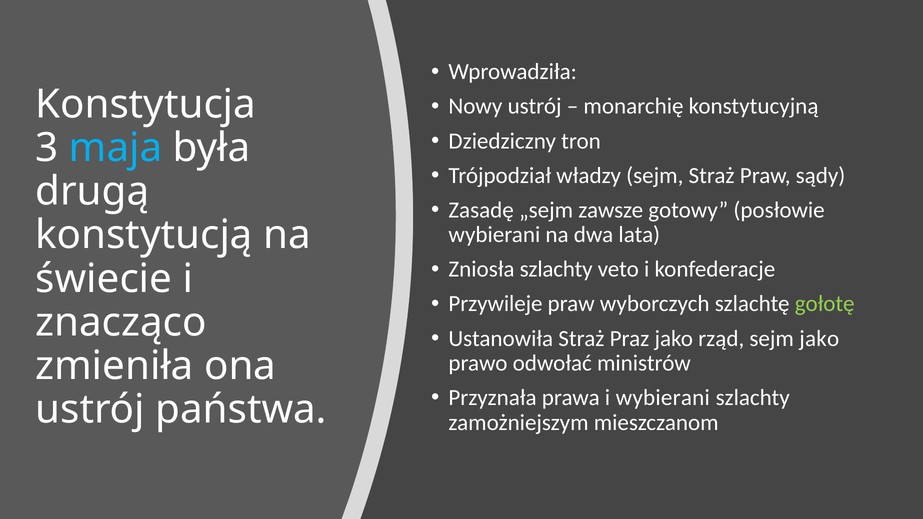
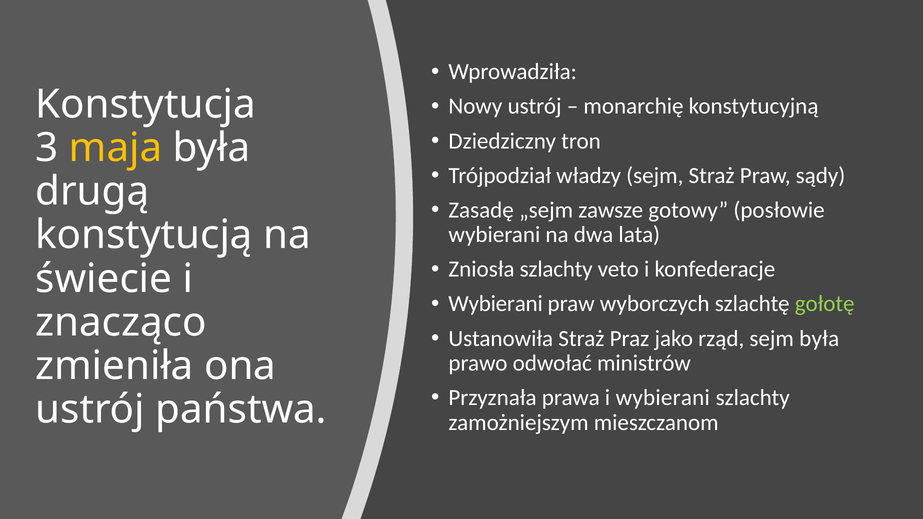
maja colour: light blue -> yellow (116, 148)
Przywileje: Przywileje -> Wybierani (496, 304)
sejm jako: jako -> była (819, 339)
